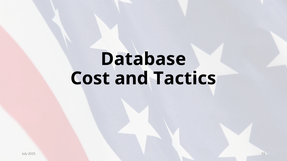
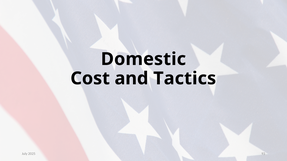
Database: Database -> Domestic (143, 59)
